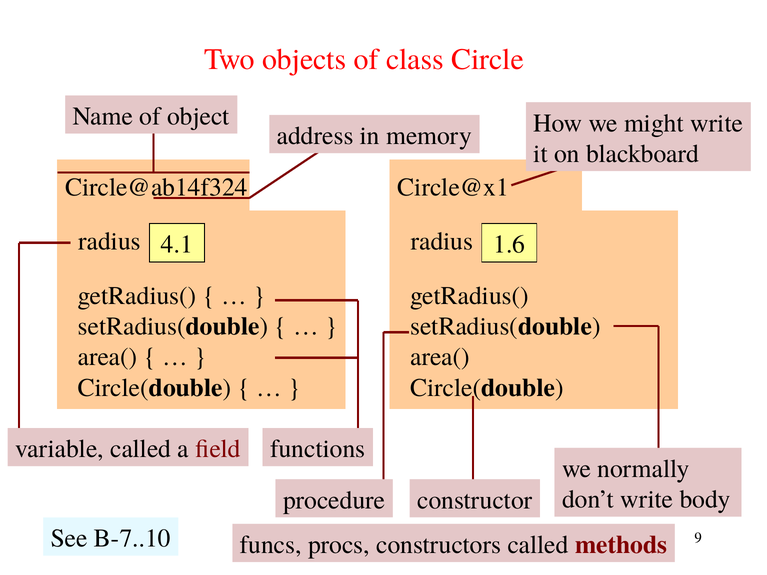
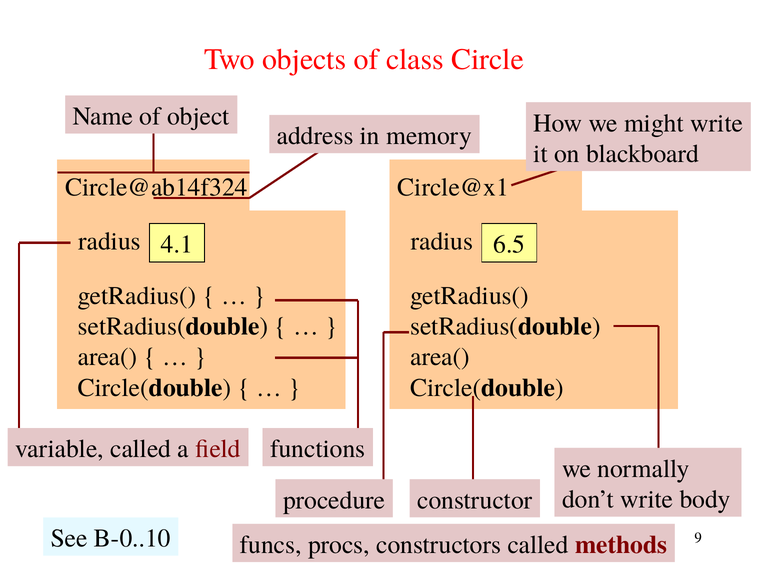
1.6: 1.6 -> 6.5 (509, 245)
B-7..10: B-7..10 -> B-0..10 (132, 539)
